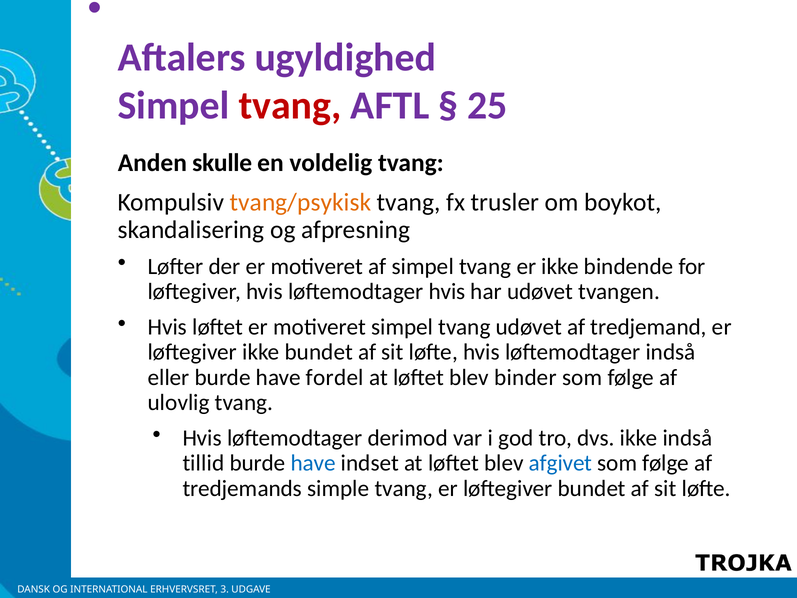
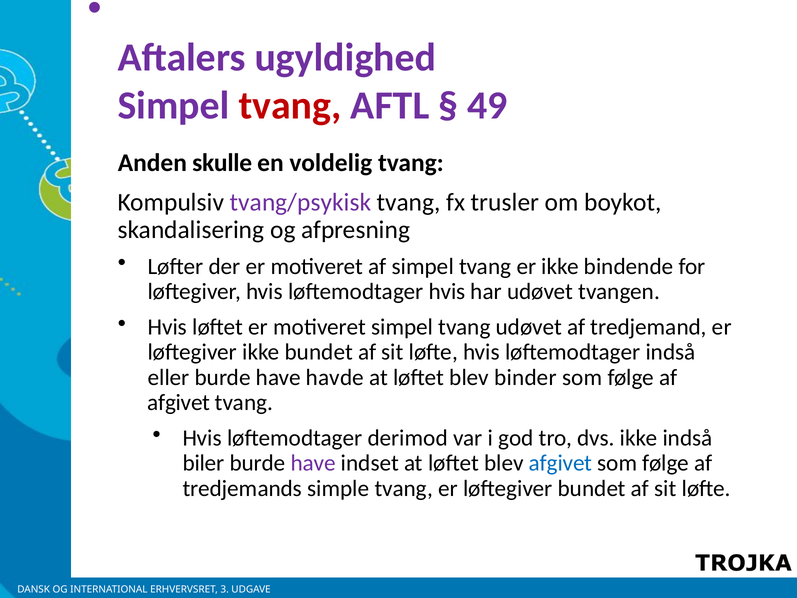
25: 25 -> 49 (487, 106)
tvang/psykisk colour: orange -> purple (300, 202)
fordel: fordel -> havde (335, 377)
ulovlig: ulovlig -> afgivet (179, 402)
tillid: tillid -> biler (204, 463)
have colour: blue -> purple (313, 463)
